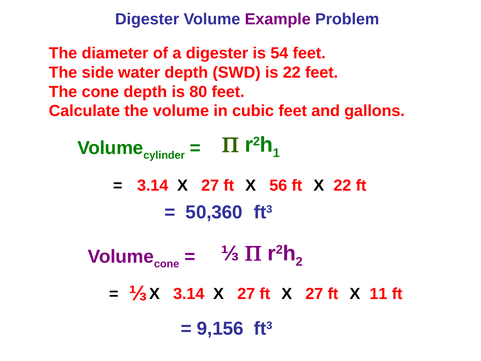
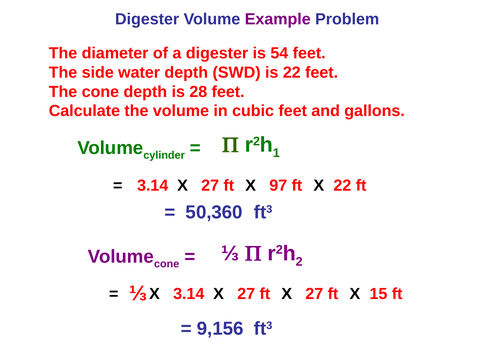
80: 80 -> 28 (198, 92)
56: 56 -> 97 (278, 185)
11: 11 -> 15 (378, 294)
